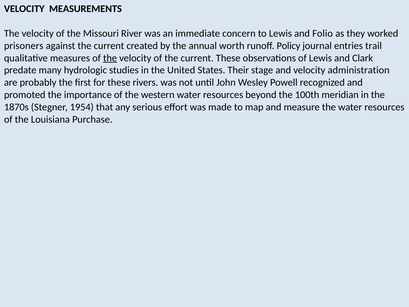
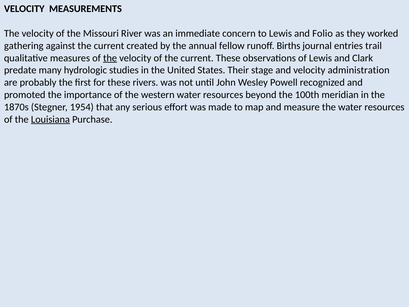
prisoners: prisoners -> gathering (24, 46)
worth: worth -> fellow (232, 46)
Policy: Policy -> Births (288, 46)
Louisiana underline: none -> present (50, 119)
